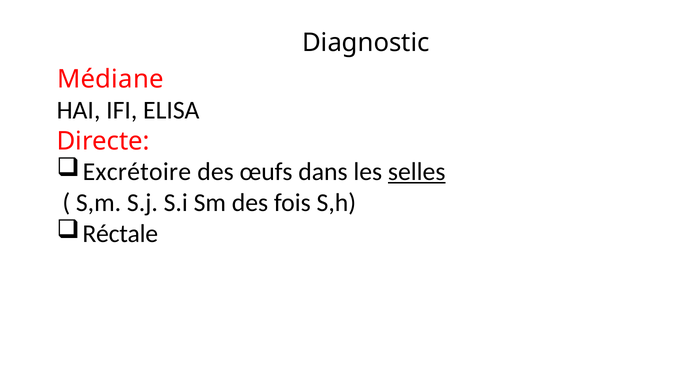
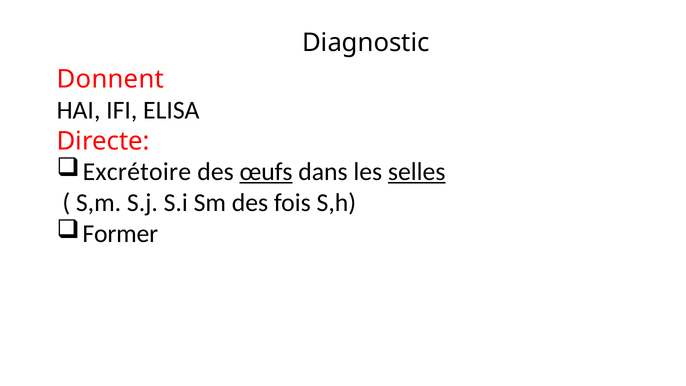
Médiane: Médiane -> Donnent (110, 79)
œufs underline: none -> present (266, 172)
Réctale: Réctale -> Former (120, 234)
